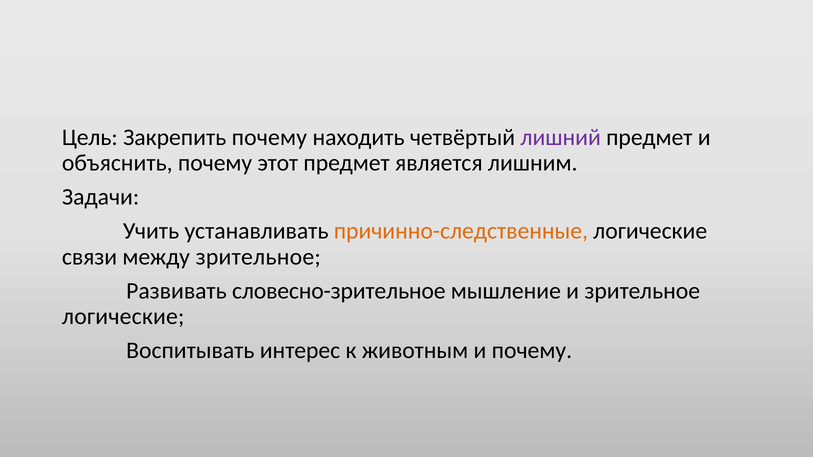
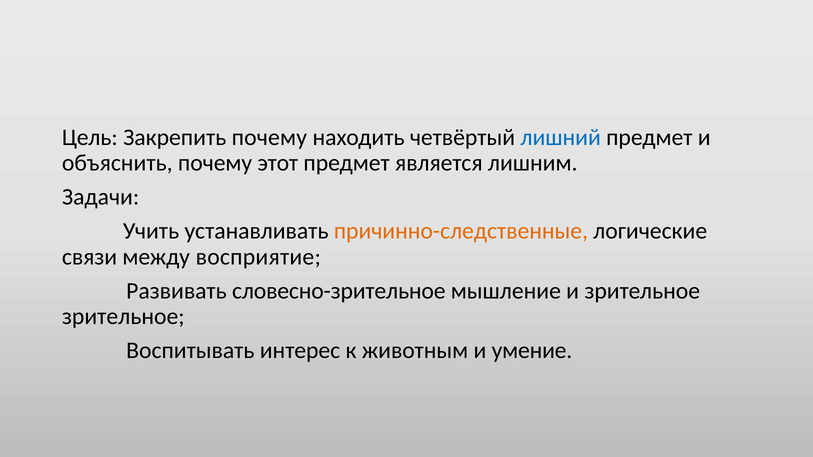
лишний colour: purple -> blue (561, 137)
между зрительное: зрительное -> восприятие (258, 257)
логические: логические -> зрительное (123, 317)
и почему: почему -> умение (532, 351)
